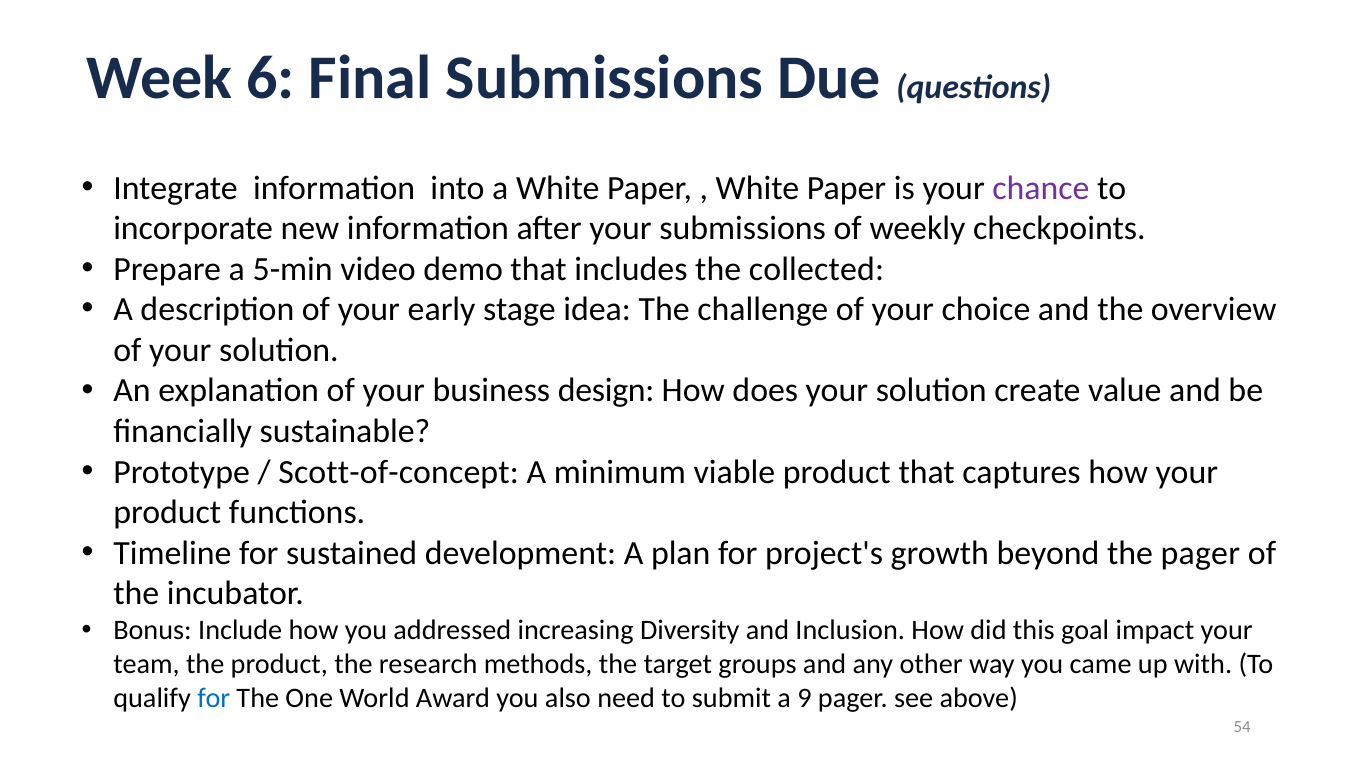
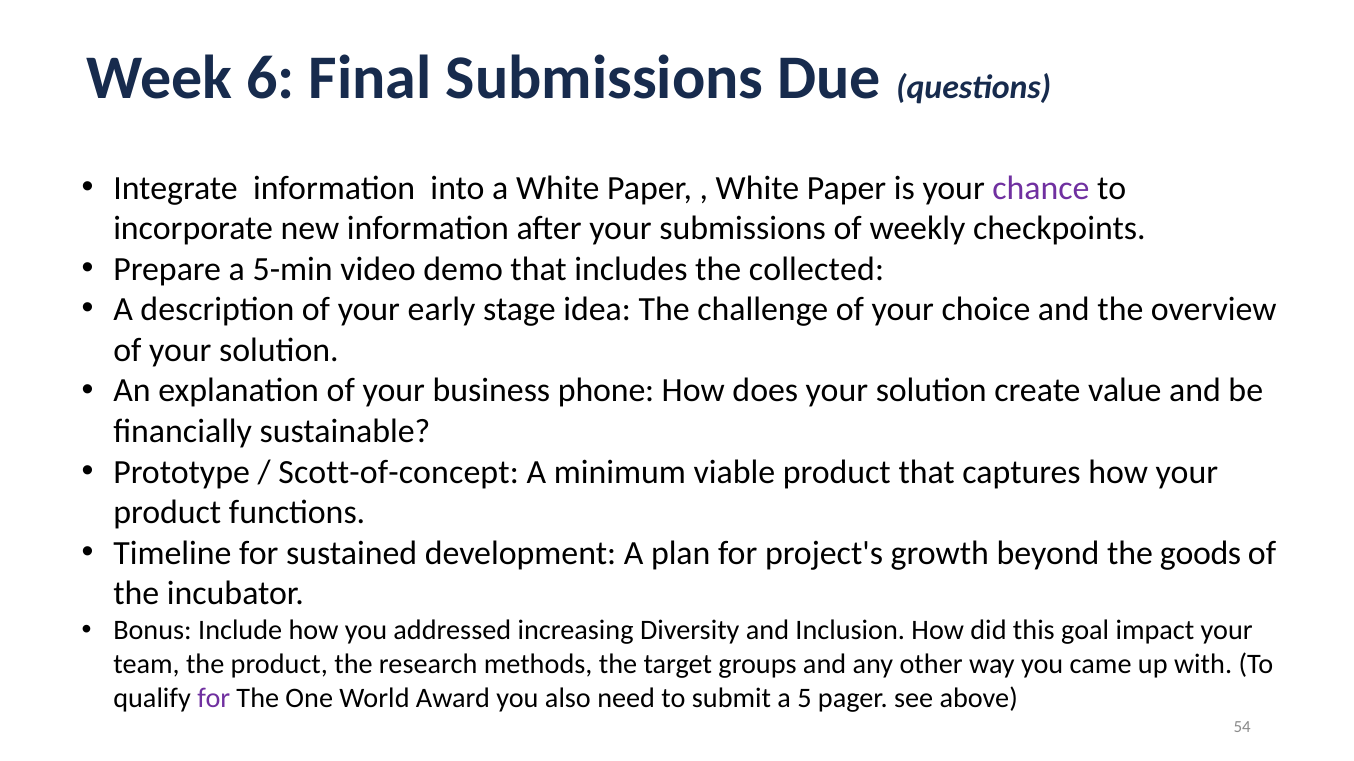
design: design -> phone (606, 391)
the pager: pager -> goods (1201, 554)
for colour: blue -> purple (214, 699)
9: 9 -> 5 (805, 699)
